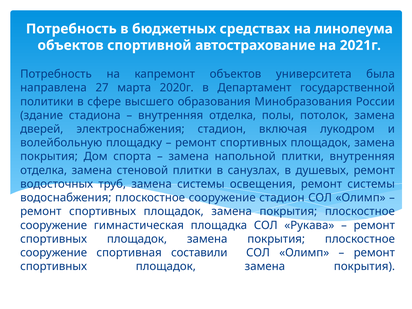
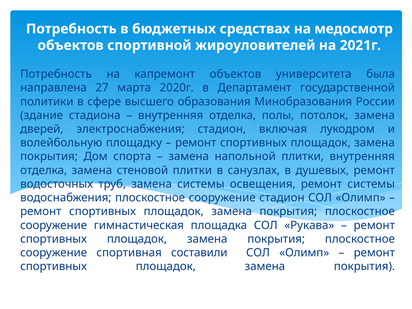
линолеума: линолеума -> медосмотр (354, 29)
автострахование: автострахование -> жироуловителей (255, 45)
